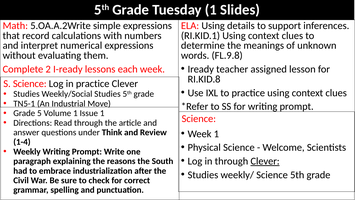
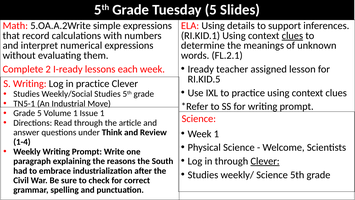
Tuesday 1: 1 -> 5 (211, 10)
clues underline: none -> present (292, 36)
FL.9.8: FL.9.8 -> FL.2.1 (227, 55)
RI.KID.8: RI.KID.8 -> RI.KID.5 (204, 79)
S Science: Science -> Writing (30, 84)
